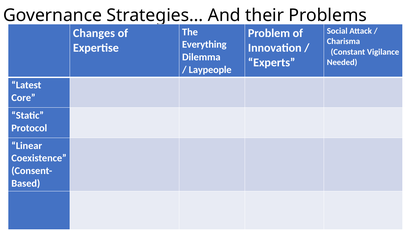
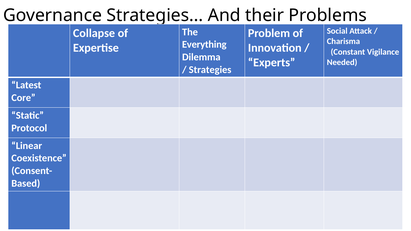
Changes: Changes -> Collapse (94, 33)
Laypeople: Laypeople -> Strategies (210, 70)
